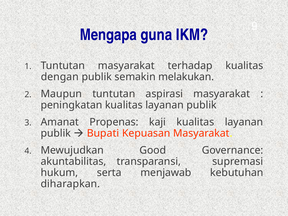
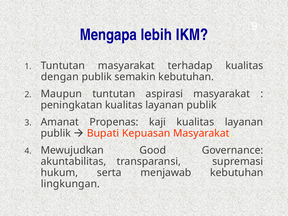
guna: guna -> lebih (156, 35)
semakin melakukan: melakukan -> kebutuhan (186, 77)
diharapkan: diharapkan -> lingkungan (70, 184)
